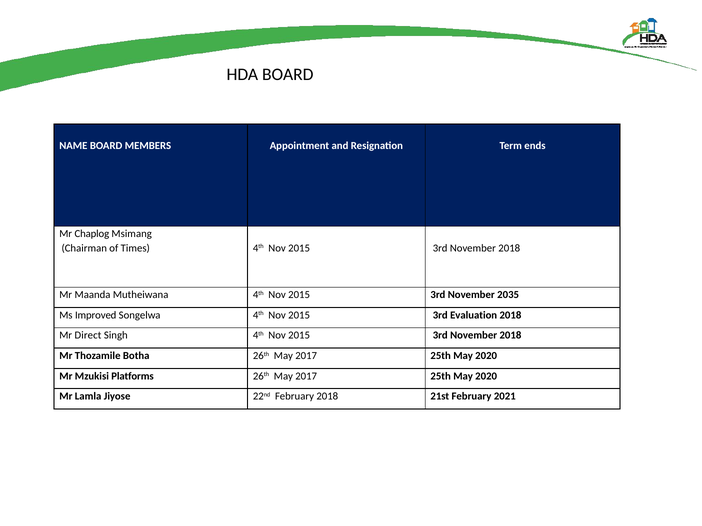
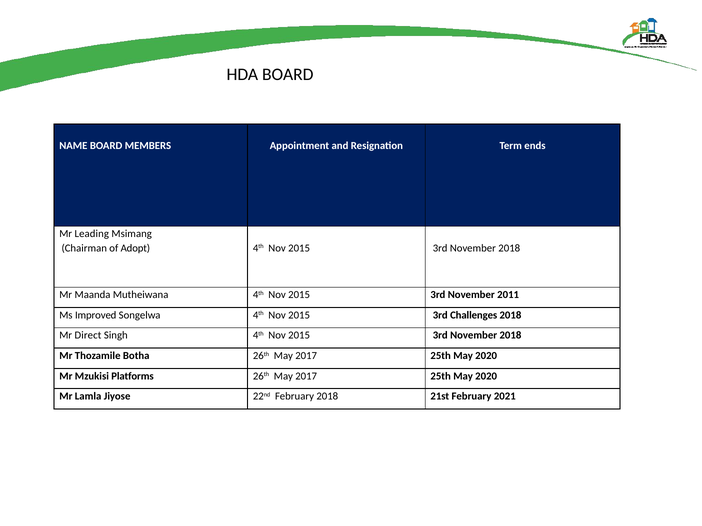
Chaplog: Chaplog -> Leading (92, 234)
Times: Times -> Adopt (135, 248)
2035: 2035 -> 2011 (508, 295)
Evaluation: Evaluation -> Challenges (474, 315)
